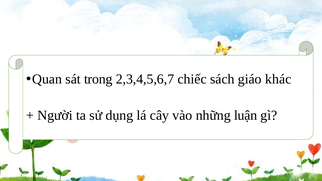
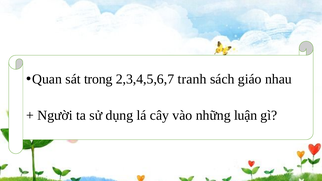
chiếc: chiếc -> tranh (192, 79)
khác: khác -> nhau (278, 79)
